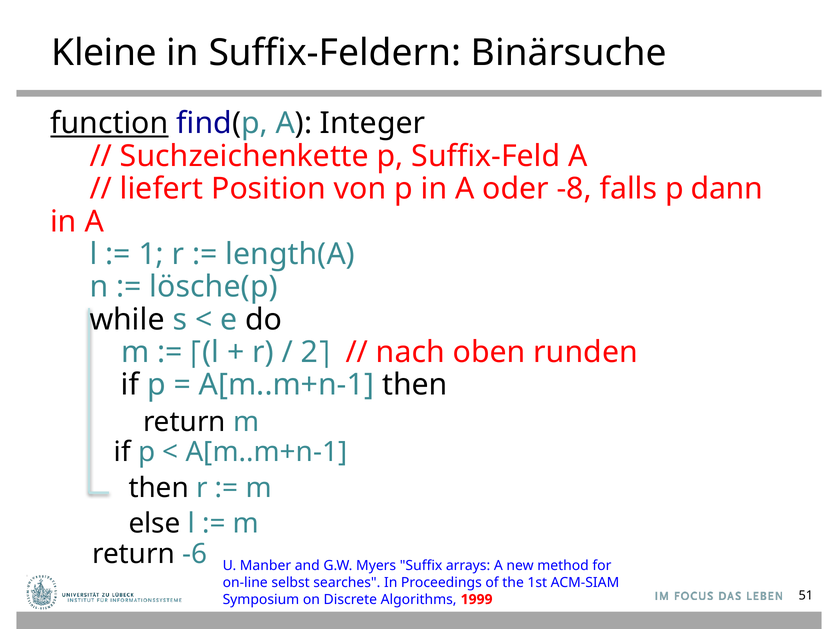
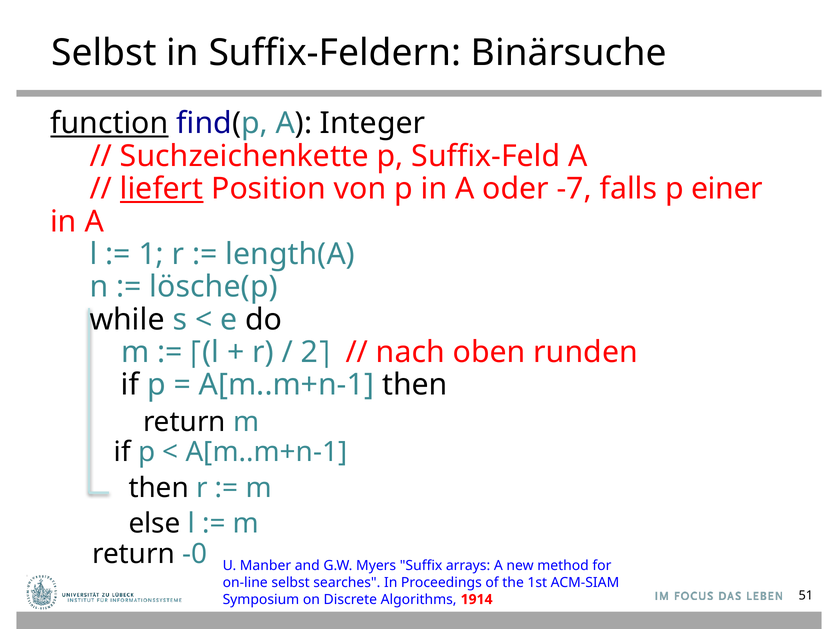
Kleine: Kleine -> Selbst (104, 53)
liefert underline: none -> present (162, 189)
-8: -8 -> -7 (574, 189)
dann: dann -> einer (727, 189)
-6: -6 -> -0 (195, 553)
1999: 1999 -> 1914 (477, 599)
